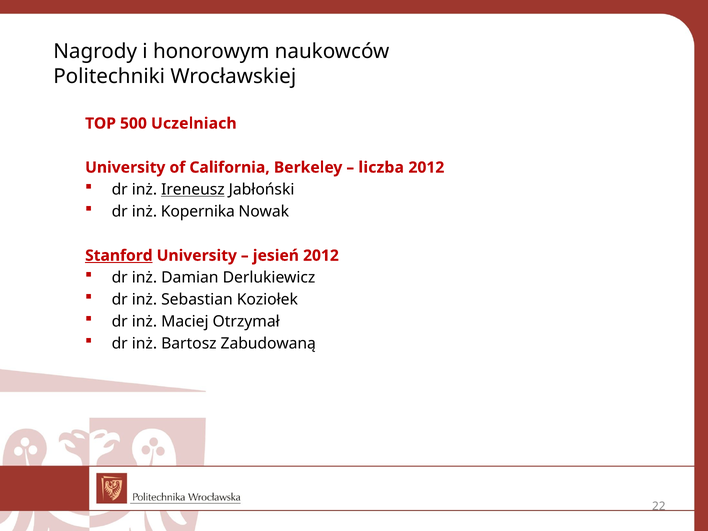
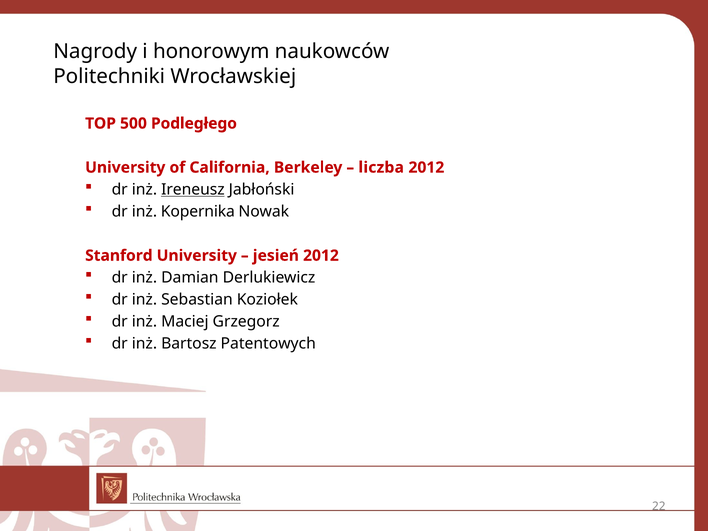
Uczelniach: Uczelniach -> Podległego (194, 123)
Stanford underline: present -> none (119, 256)
Otrzymał: Otrzymał -> Grzegorz (246, 322)
Zabudowaną: Zabudowaną -> Patentowych (268, 344)
